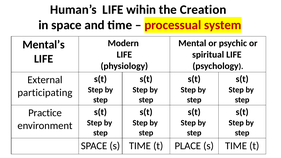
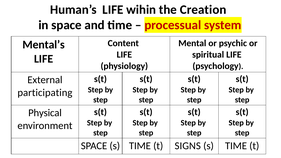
Modern: Modern -> Content (123, 43)
Practice: Practice -> Physical (45, 113)
PLACE: PLACE -> SIGNS (188, 146)
